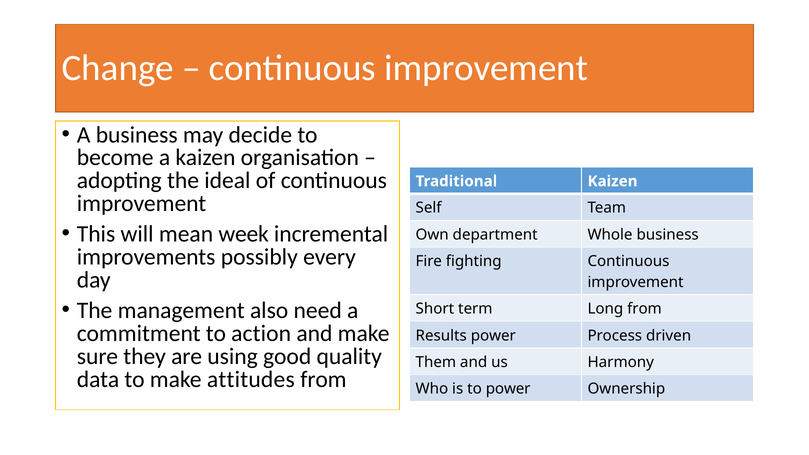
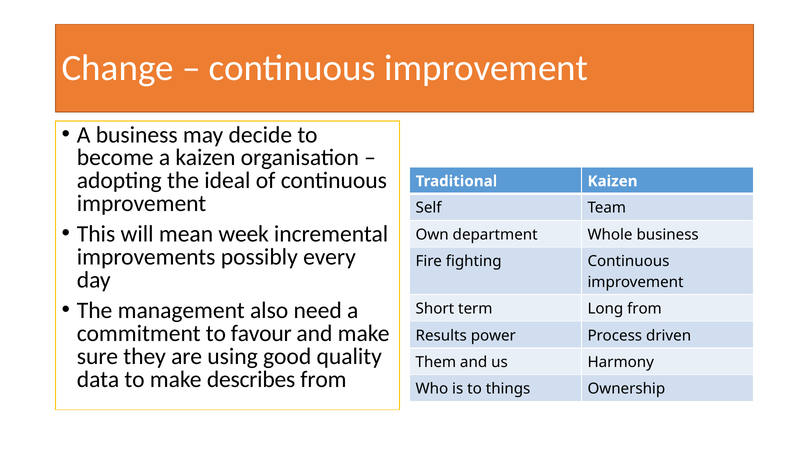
action: action -> favour (261, 334)
attitudes: attitudes -> describes (251, 379)
to power: power -> things (508, 389)
